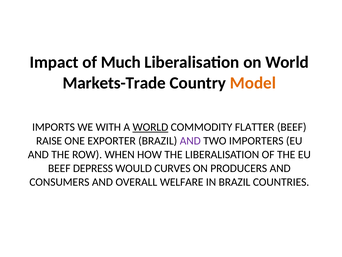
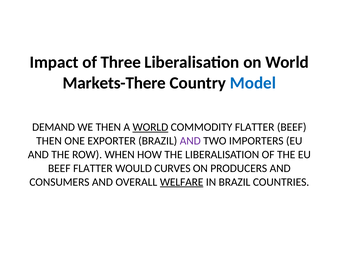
Much: Much -> Three (121, 62)
Markets-Trade: Markets-Trade -> Markets-There (114, 83)
Model colour: orange -> blue (253, 83)
IMPORTS: IMPORTS -> DEMAND (54, 127)
WE WITH: WITH -> THEN (108, 127)
RAISE: RAISE -> THEN (49, 141)
BEEF DEPRESS: DEPRESS -> FLATTER (93, 168)
WELFARE underline: none -> present (182, 182)
